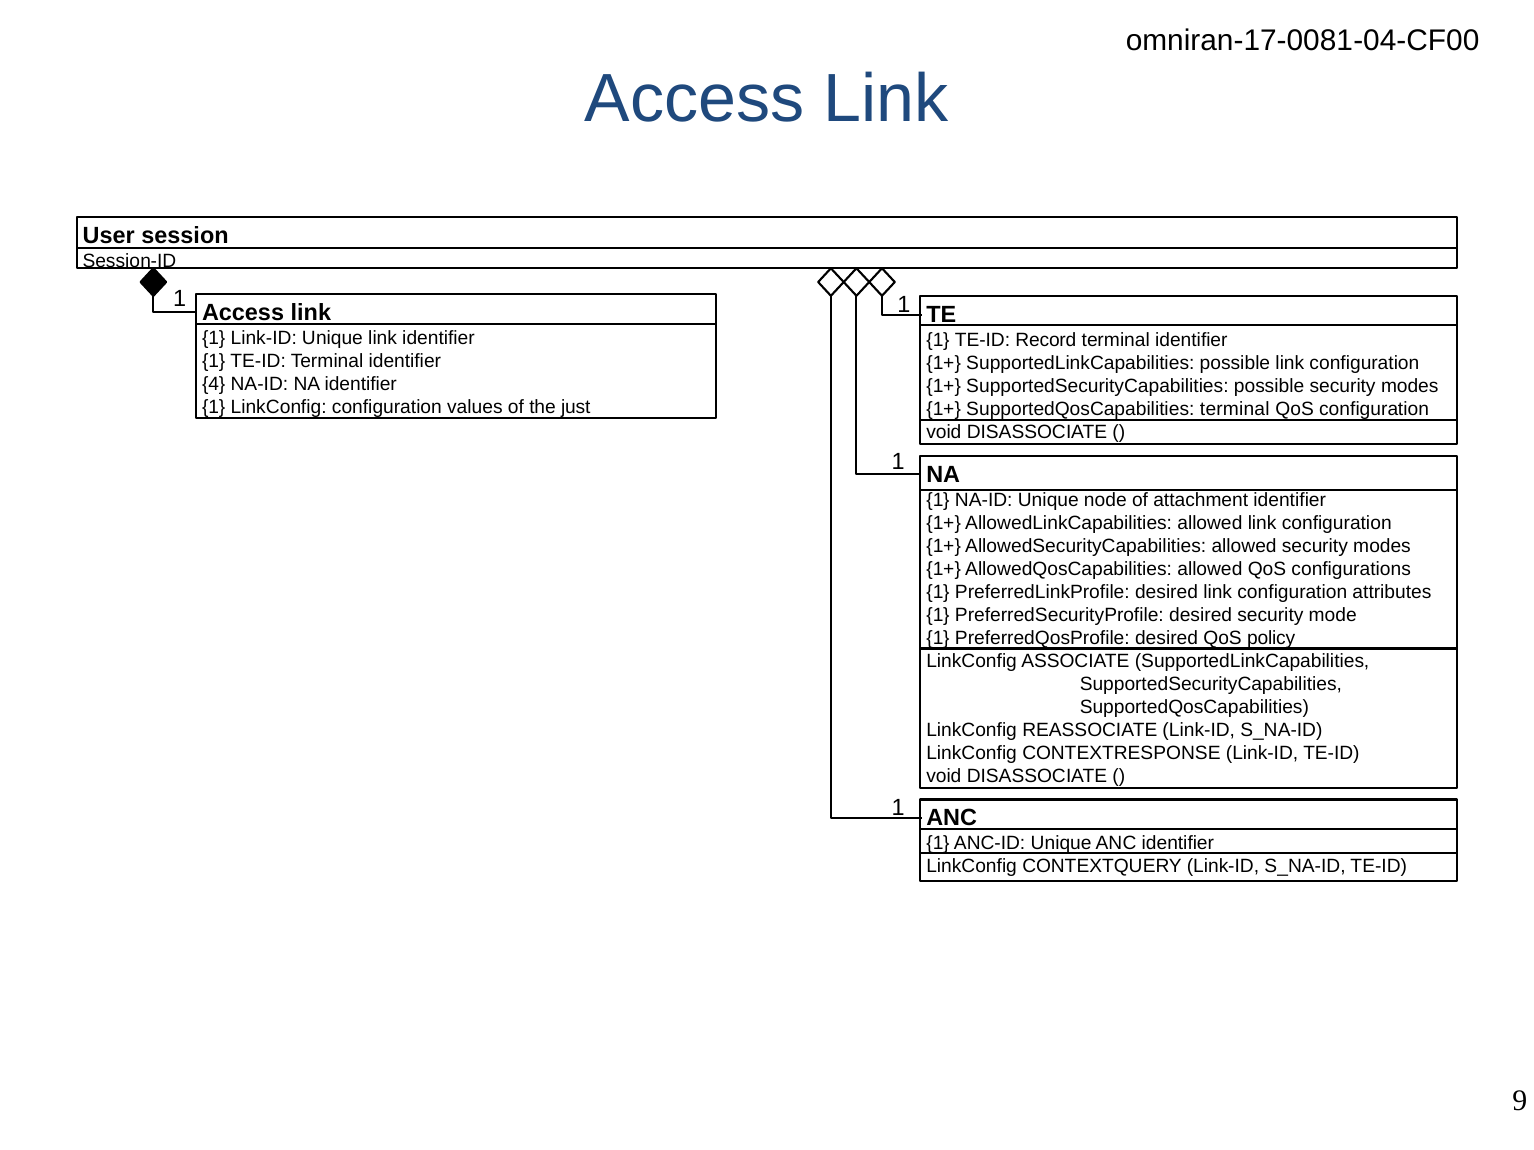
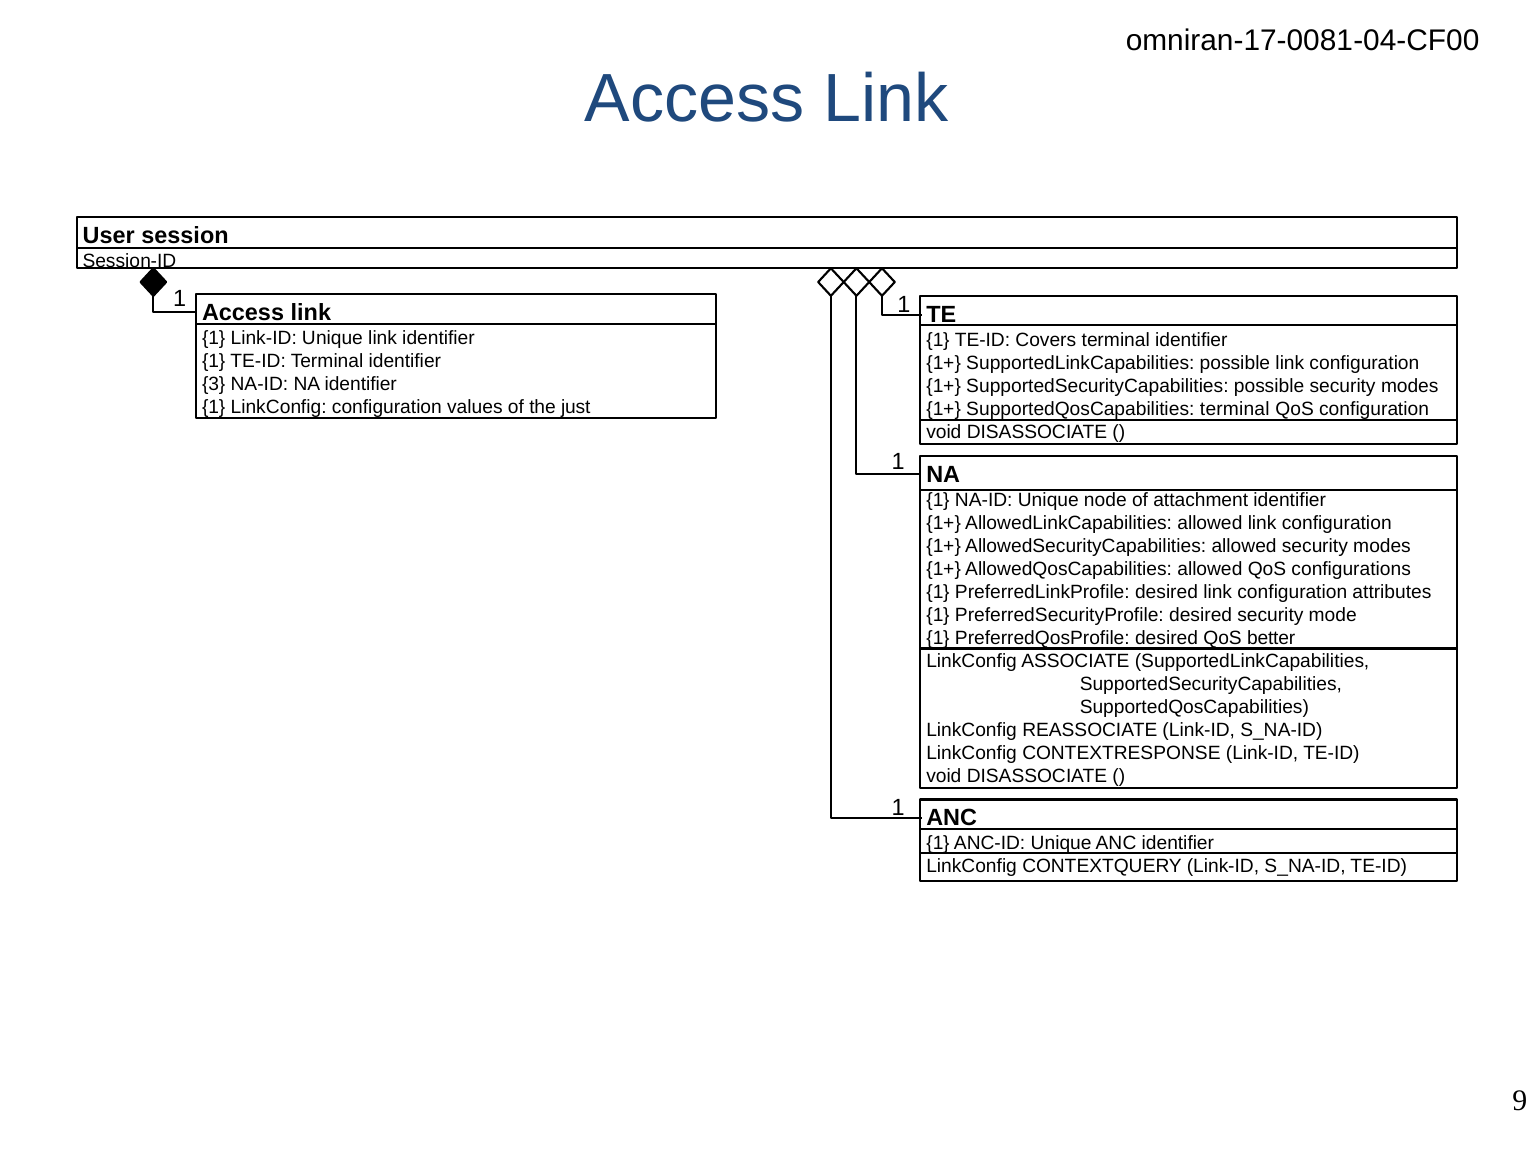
Record: Record -> Covers (1046, 340)
4: 4 -> 3 (214, 384)
policy: policy -> better (1271, 638)
